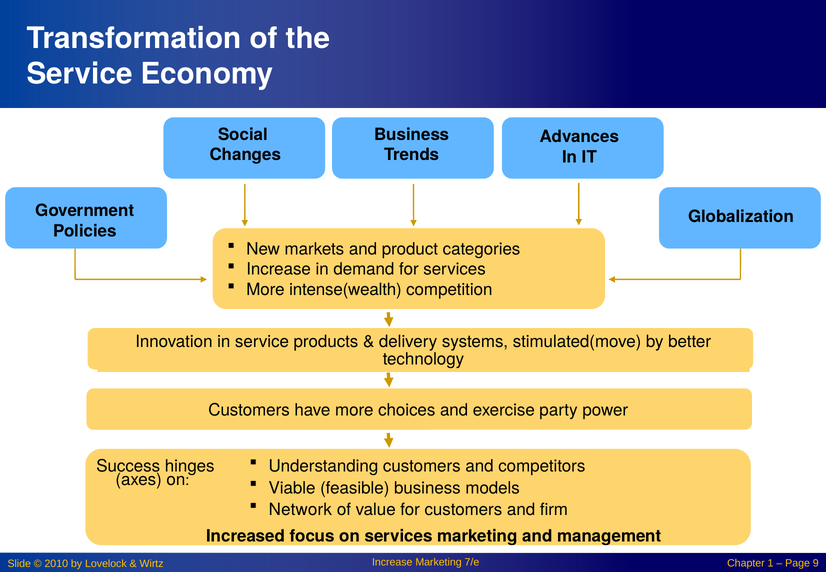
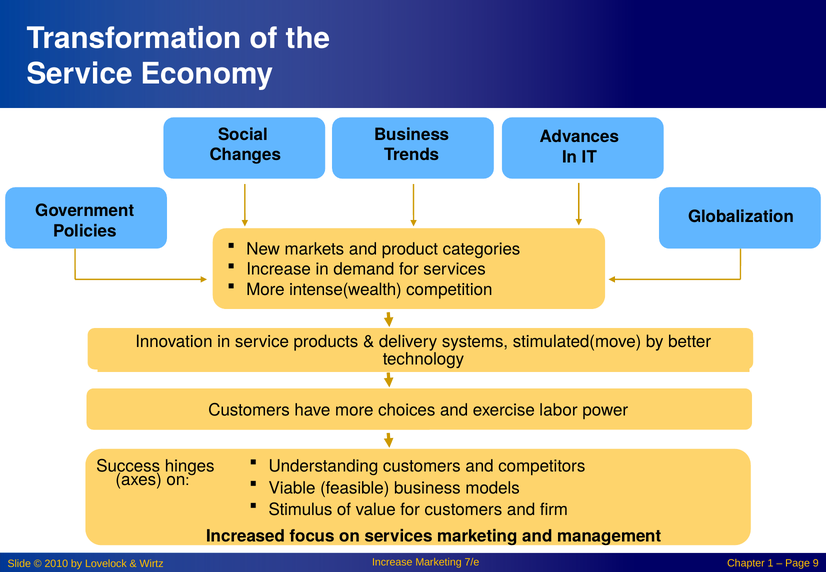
party: party -> labor (558, 410)
Network: Network -> Stimulus (300, 510)
